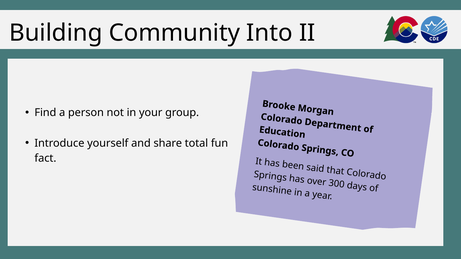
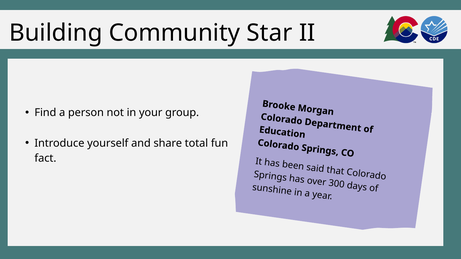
Into: Into -> Star (269, 33)
